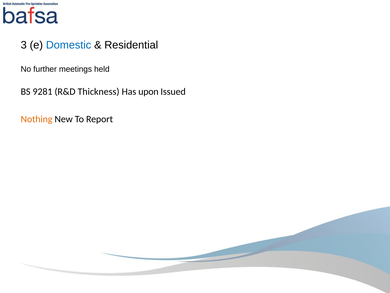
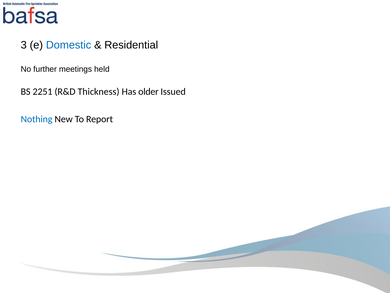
9281: 9281 -> 2251 (43, 92)
upon: upon -> older (148, 92)
Nothing colour: orange -> blue (37, 119)
